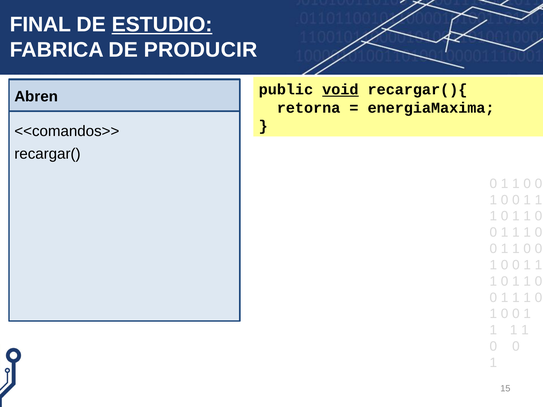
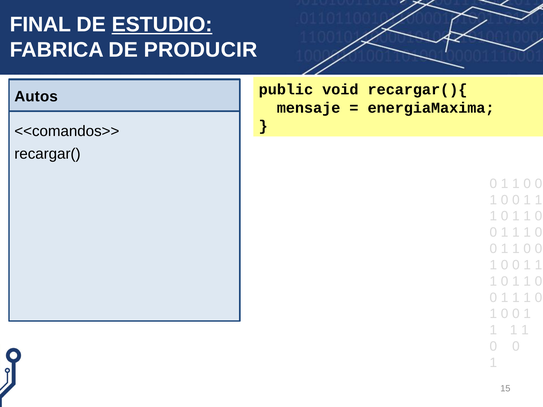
void underline: present -> none (340, 90)
Abren: Abren -> Autos (36, 97)
retorna: retorna -> mensaje (309, 108)
